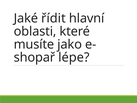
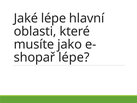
Jaké řídit: řídit -> lépe (54, 18)
